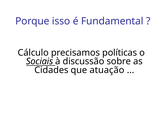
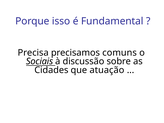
Cálculo: Cálculo -> Precisa (33, 53)
políticas: políticas -> comuns (120, 53)
